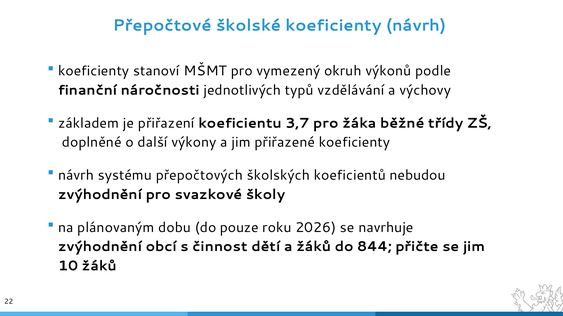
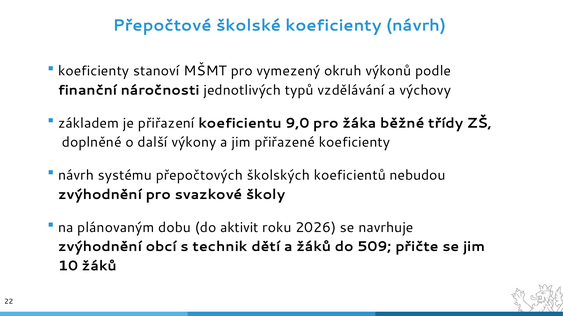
3,7: 3,7 -> 9,0 (298, 123)
pouze: pouze -> aktivit (239, 228)
činnost: činnost -> technik (220, 247)
844: 844 -> 509 (375, 247)
